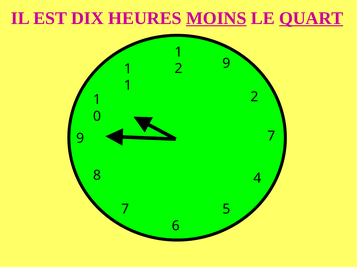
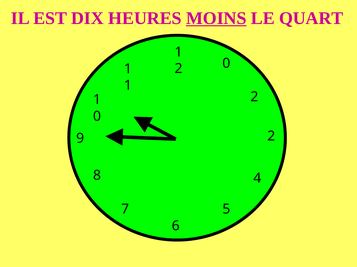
QUART underline: present -> none (311, 18)
2 9: 9 -> 0 (226, 63)
9 7: 7 -> 2 (271, 136)
